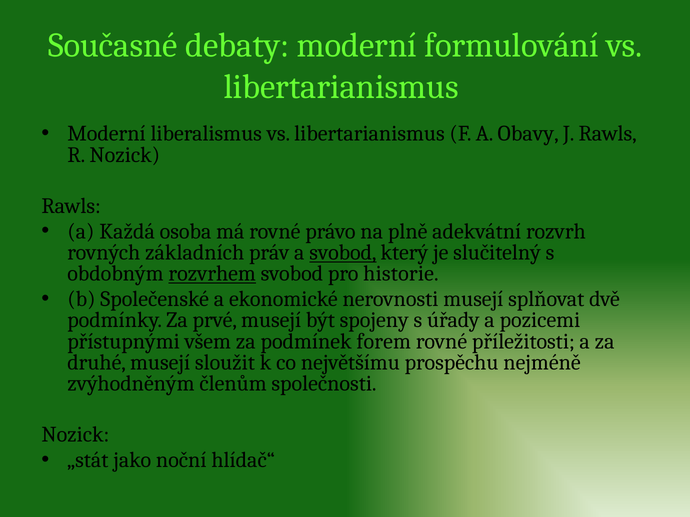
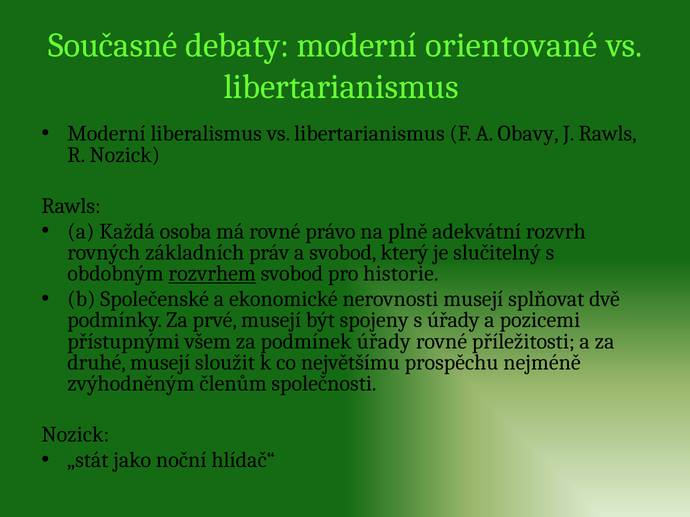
formulování: formulování -> orientované (511, 46)
svobod underline: present -> none (343, 253)
podmínek forem: forem -> úřady (384, 342)
